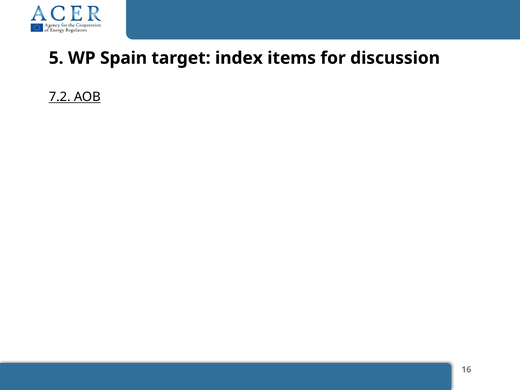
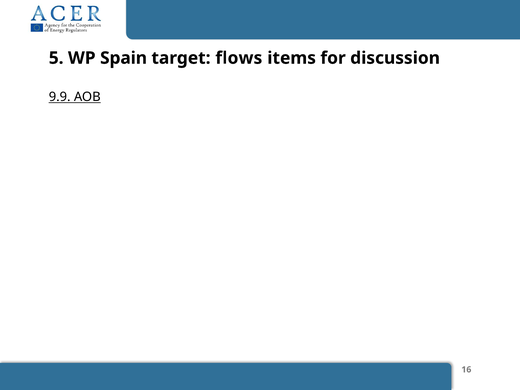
index: index -> flows (239, 58)
7.2: 7.2 -> 9.9 (60, 97)
